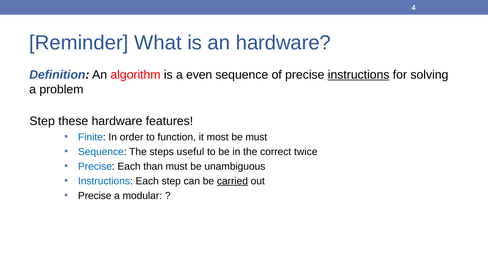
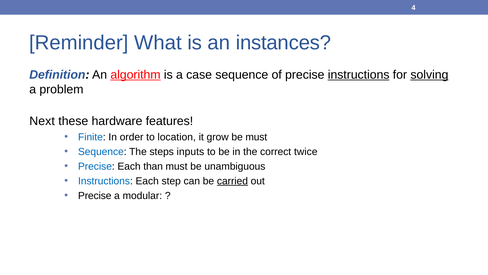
an hardware: hardware -> instances (283, 43)
algorithm underline: none -> present (135, 75)
even: even -> case (199, 75)
solving underline: none -> present (429, 75)
Step: Step -> Next (42, 121)
function: function -> location (177, 137)
most: most -> grow (218, 137)
useful: useful -> inputs (190, 151)
